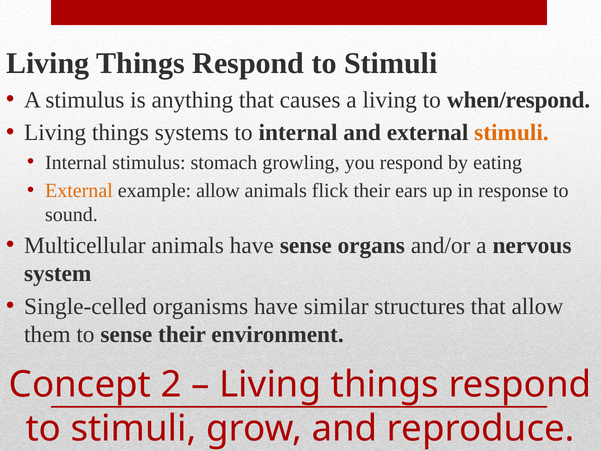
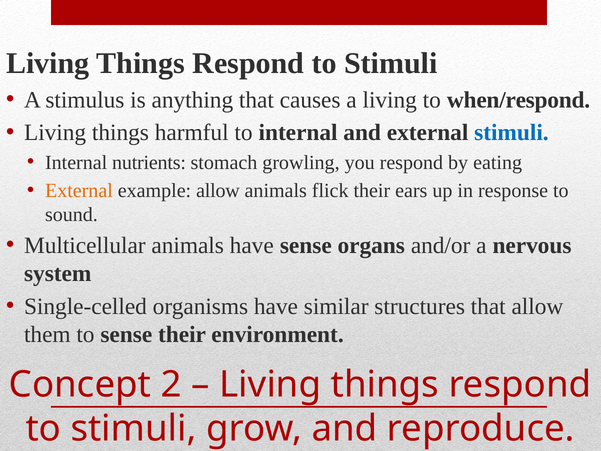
systems: systems -> harmful (192, 133)
stimuli colour: orange -> blue (511, 133)
Internal stimulus: stimulus -> nutrients (149, 162)
